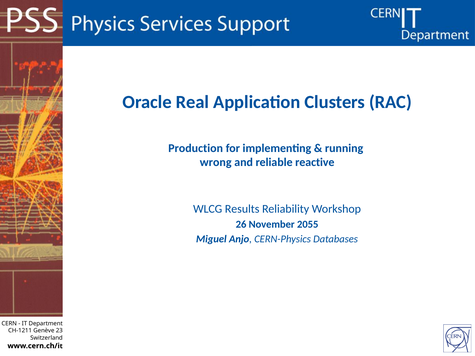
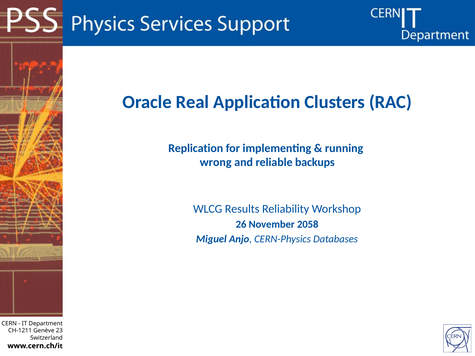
Production: Production -> Replication (196, 148)
reactive: reactive -> backups (315, 162)
2055: 2055 -> 2058 (308, 225)
